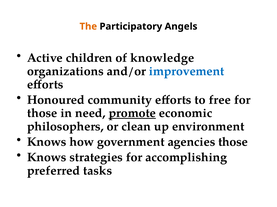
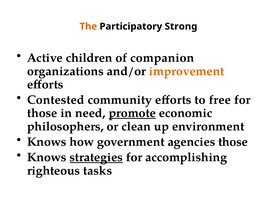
Angels: Angels -> Strong (181, 27)
knowledge: knowledge -> companion (162, 58)
improvement colour: blue -> orange (187, 71)
Honoured: Honoured -> Contested (56, 100)
strategies underline: none -> present (96, 158)
preferred: preferred -> righteous (54, 171)
